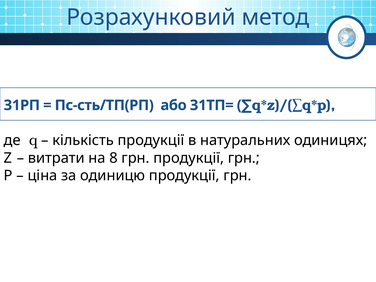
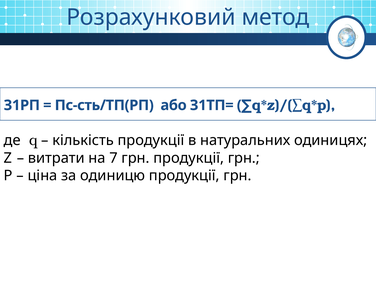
8: 8 -> 7 (113, 158)
